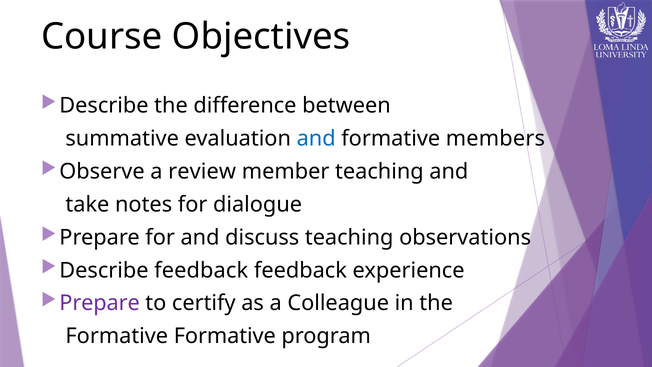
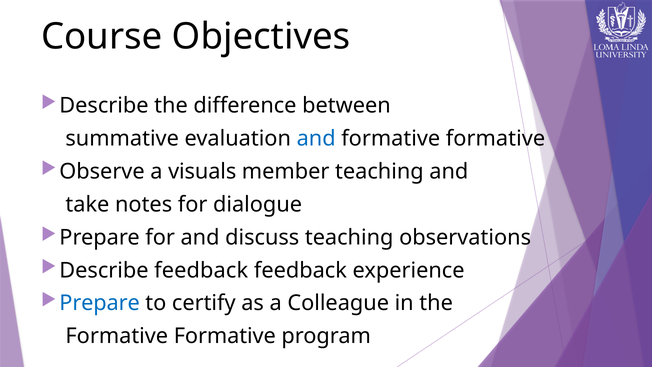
members: members -> formative (495, 139)
review: review -> visuals (202, 172)
Prepare colour: purple -> blue (100, 303)
